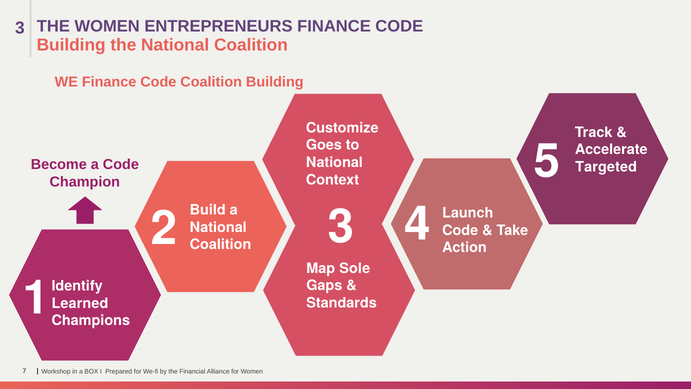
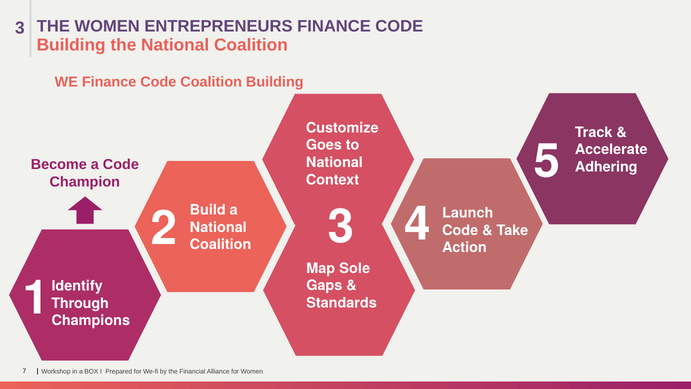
Targeted: Targeted -> Adhering (606, 167)
Learned: Learned -> Through (80, 303)
